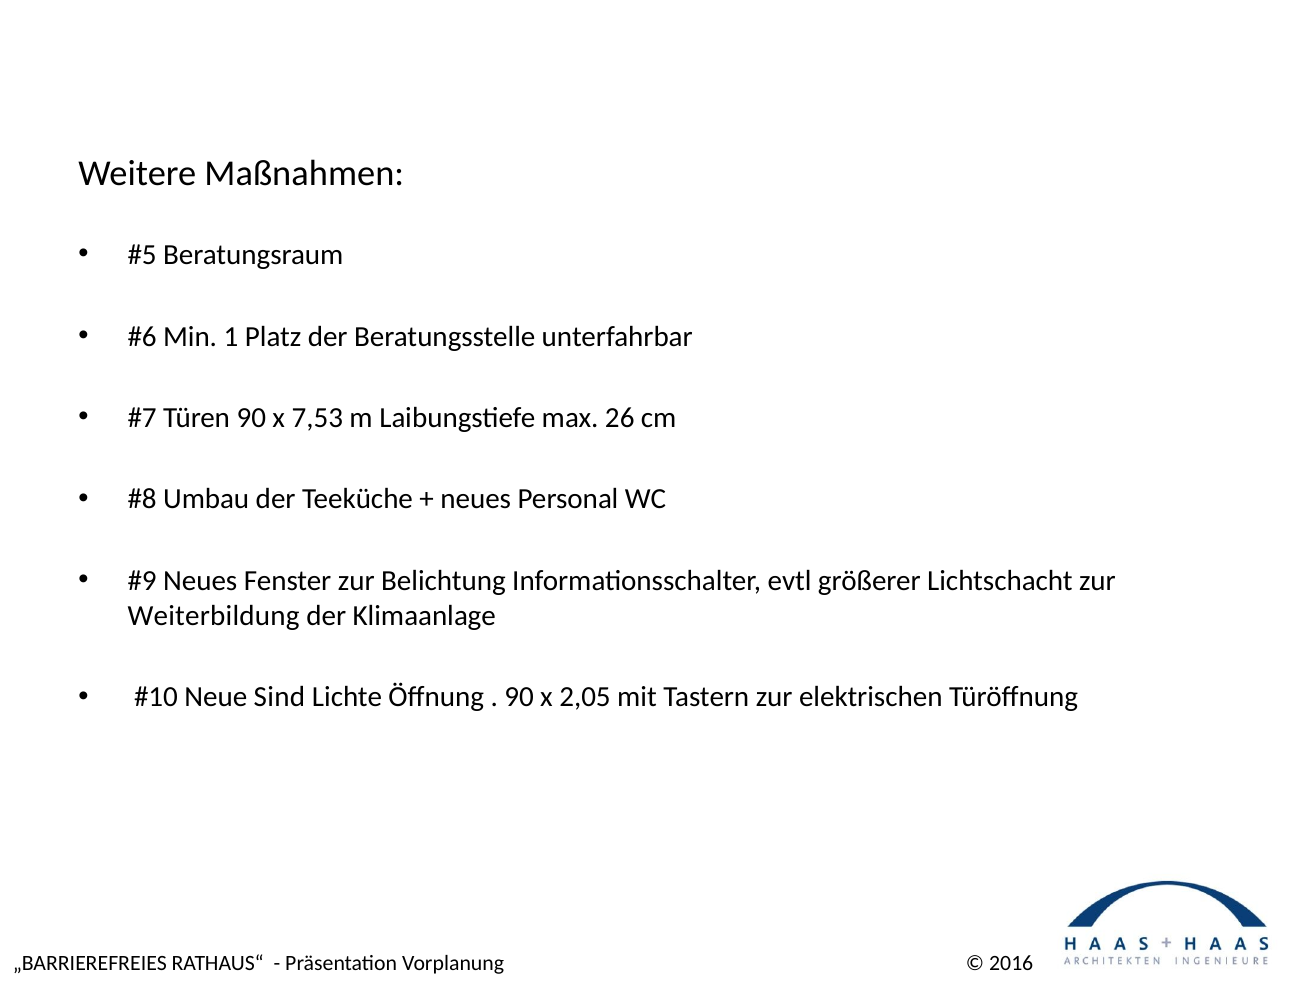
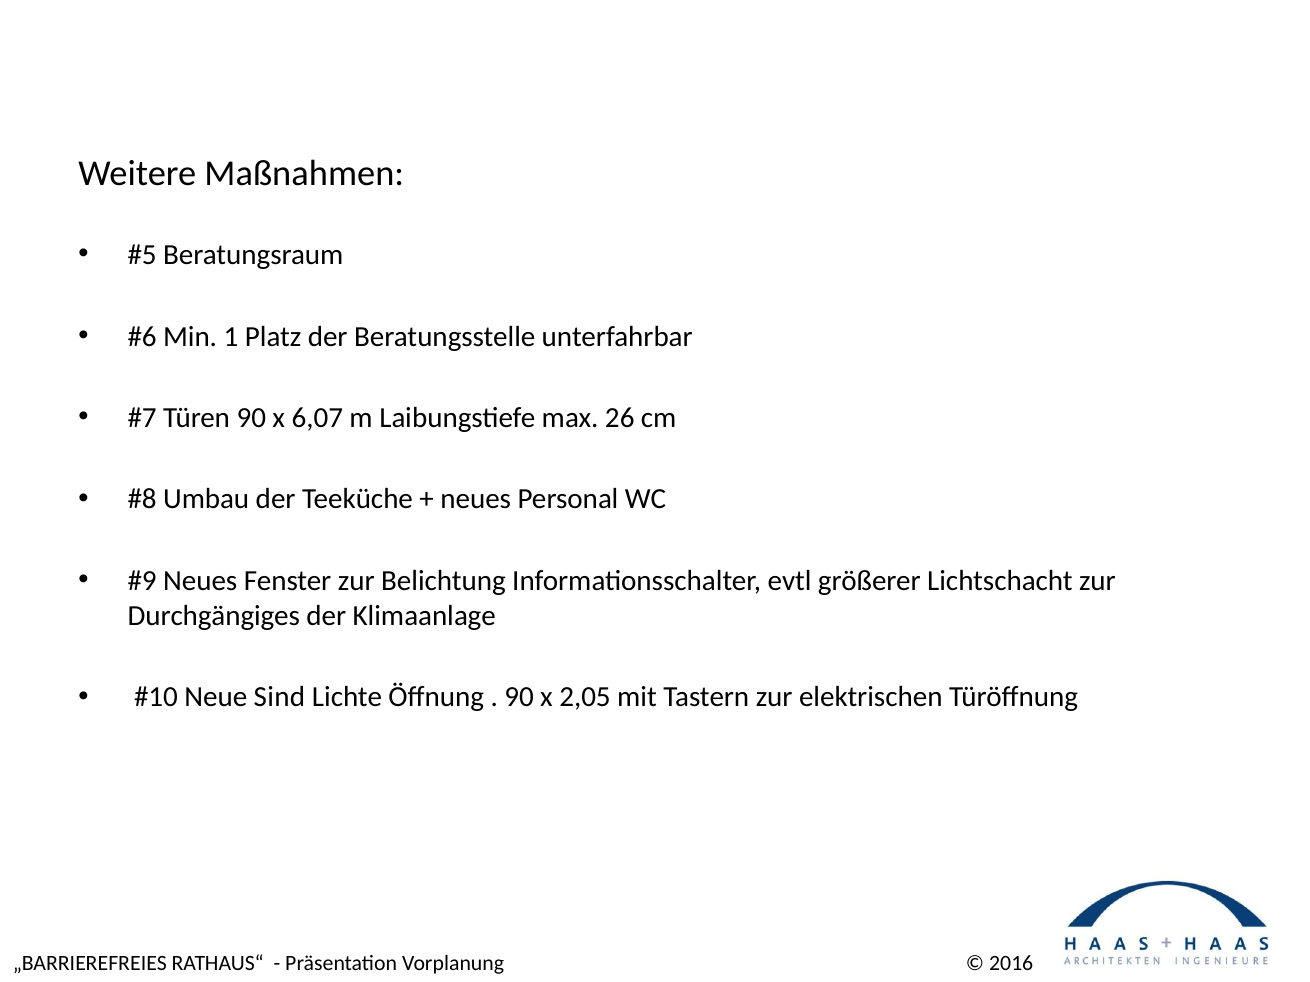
7,53: 7,53 -> 6,07 (317, 418)
Weiterbildung: Weiterbildung -> Durchgängiges (214, 616)
